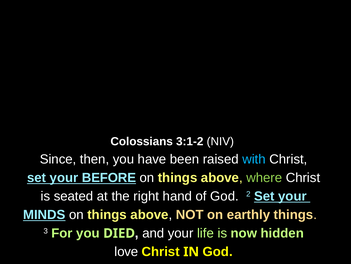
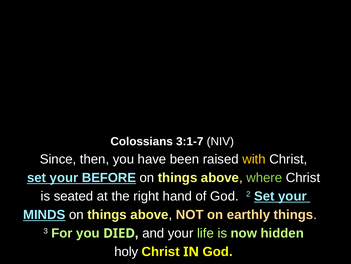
3:1-2: 3:1-2 -> 3:1-7 (190, 141)
with colour: light blue -> yellow (254, 159)
love: love -> holy (126, 251)
